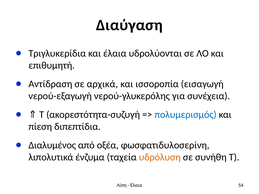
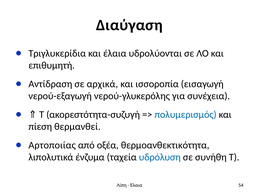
διπεπτίδια: διπεπτίδια -> θερμανθεί (77, 127)
Διαλυμένος: Διαλυμένος -> Αρτοποιίας (52, 145)
φωσφατιδυλοσερίνη: φωσφατιδυλοσερίνη -> θερμοανθεκτικότητα (165, 145)
υδρόλυση colour: orange -> blue (160, 157)
